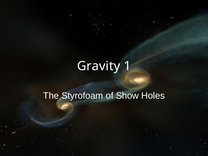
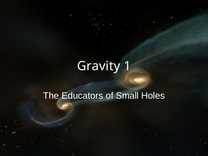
Styrofoam: Styrofoam -> Educators (82, 96)
Show: Show -> Small (127, 96)
